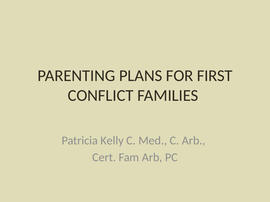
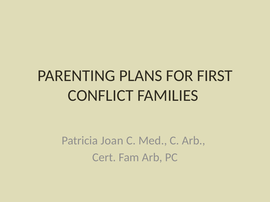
Kelly: Kelly -> Joan (112, 141)
